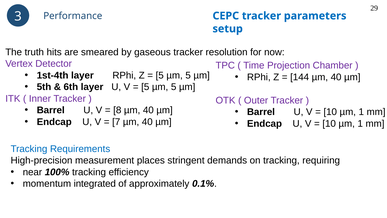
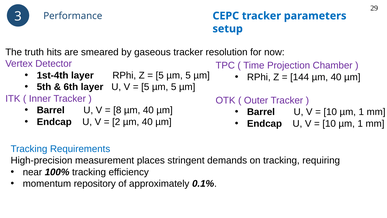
7: 7 -> 2 (116, 122)
integrated: integrated -> repository (95, 184)
